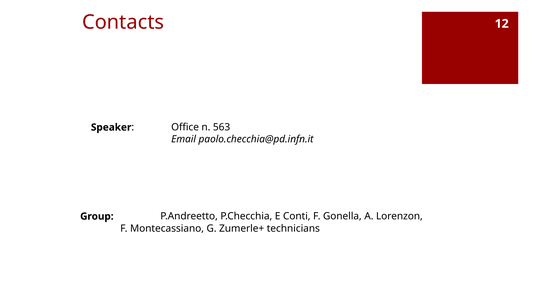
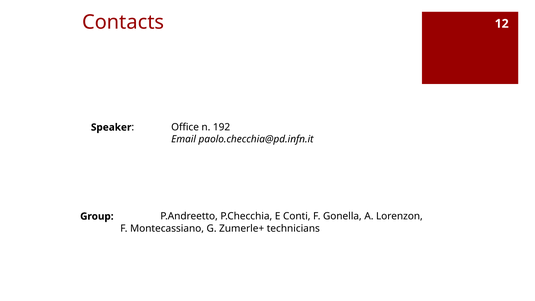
563: 563 -> 192 (222, 127)
